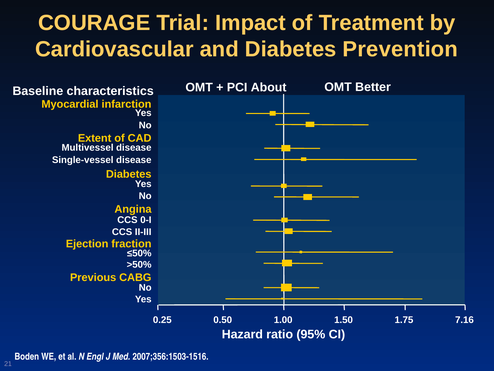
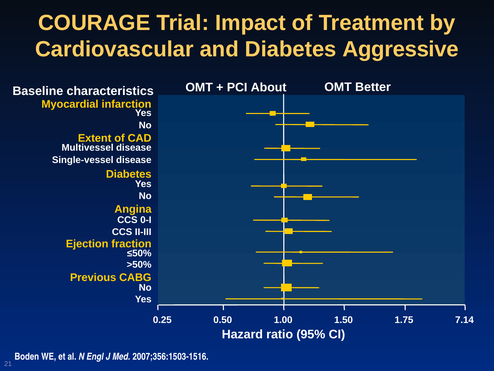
Prevention: Prevention -> Aggressive (401, 49)
7.16: 7.16 -> 7.14 (464, 320)
